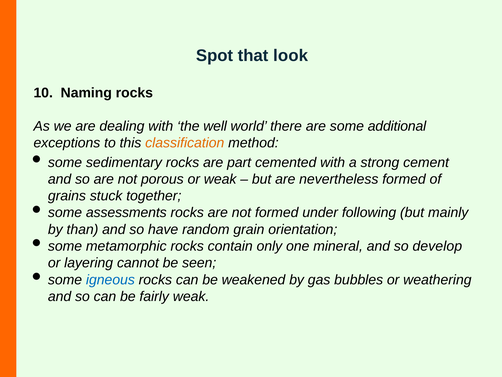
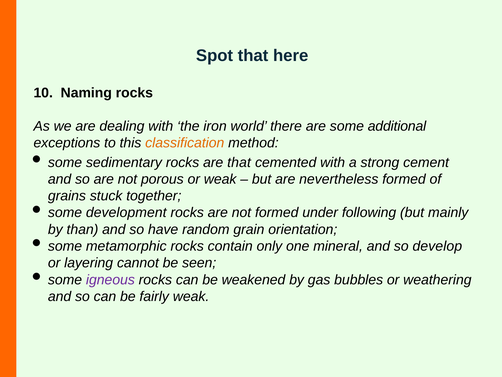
look: look -> here (291, 56)
well: well -> iron (215, 126)
are part: part -> that (239, 162)
assessments: assessments -> development (126, 212)
igneous colour: blue -> purple (110, 279)
